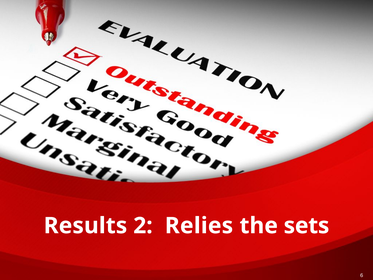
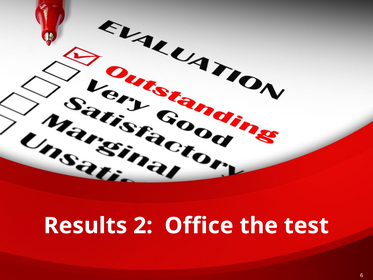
Relies: Relies -> Office (199, 226)
sets: sets -> test (306, 226)
